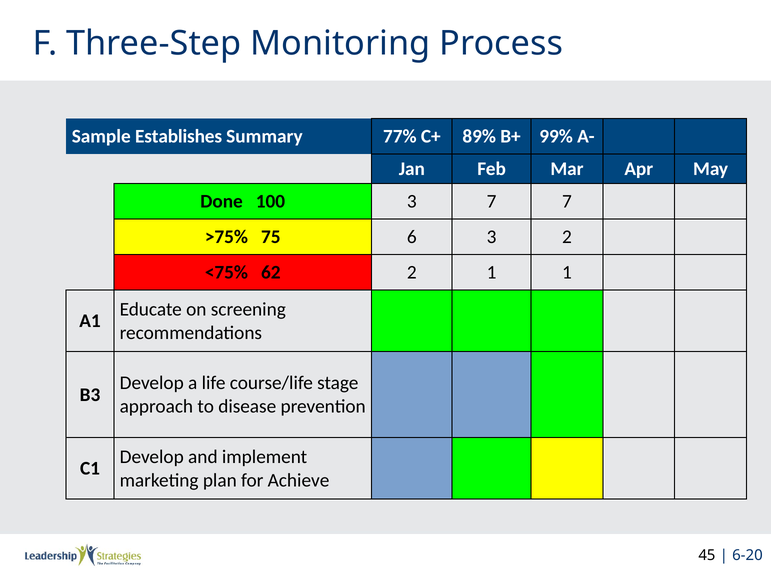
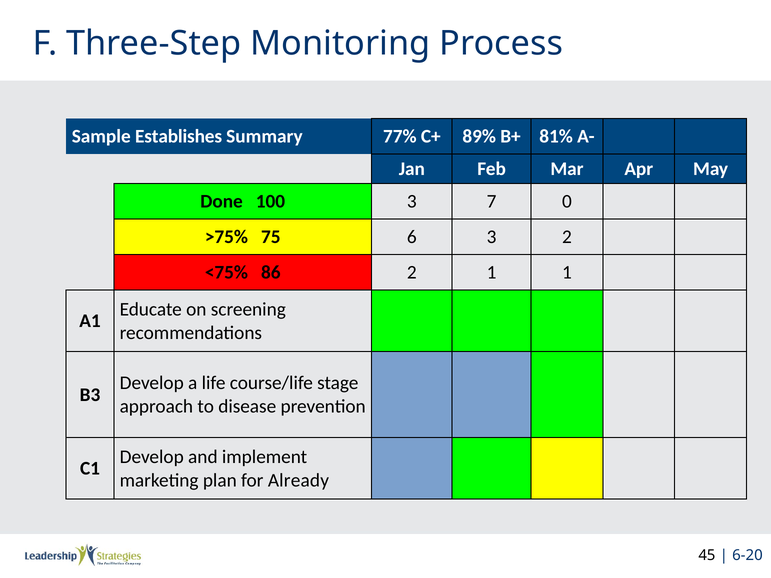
99%: 99% -> 81% (556, 137)
7 7: 7 -> 0 (567, 202)
62: 62 -> 86 (271, 273)
Achieve: Achieve -> Already (298, 480)
